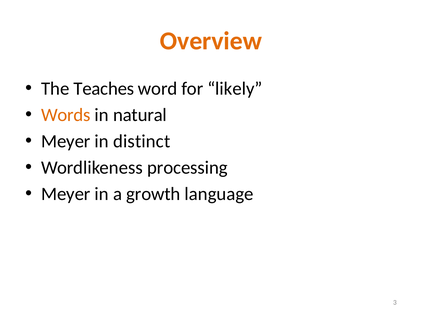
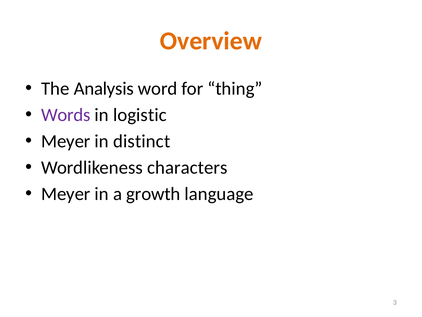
Teaches: Teaches -> Analysis (104, 89)
likely: likely -> thing (235, 89)
Words colour: orange -> purple (66, 115)
natural: natural -> logistic (140, 115)
processing: processing -> characters (187, 167)
